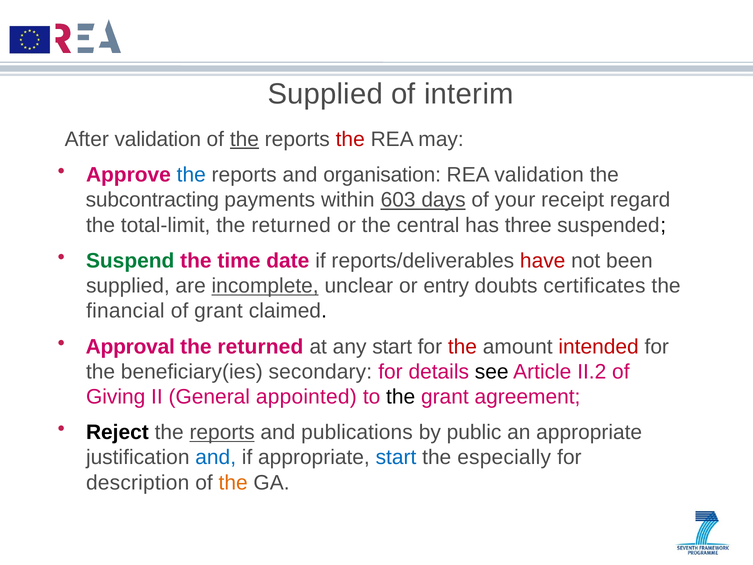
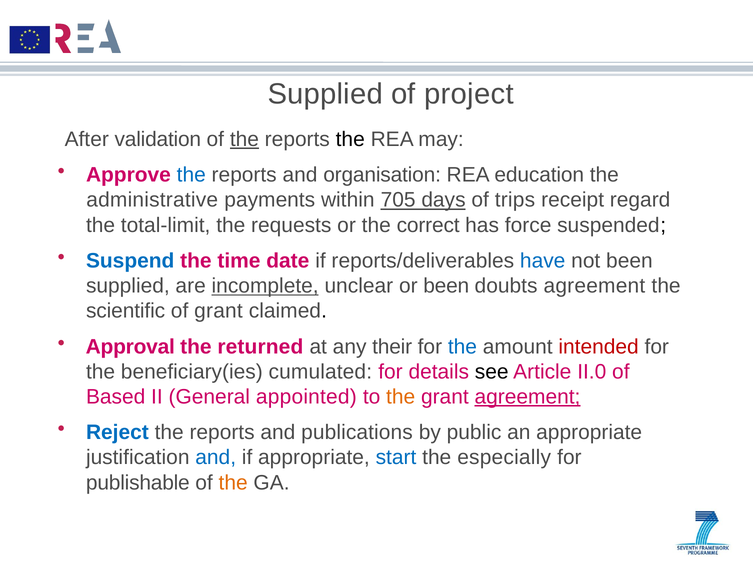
interim: interim -> project (469, 94)
the colour: red -> black (350, 139)
REA validation: validation -> education (539, 175)
subcontracting: subcontracting -> administrative (152, 200)
603: 603 -> 705 (398, 200)
your: your -> trips (515, 200)
returned: returned -> requests (291, 225)
central: central -> correct (428, 225)
three: three -> force (528, 225)
Suspend colour: green -> blue (130, 261)
have colour: red -> blue (543, 261)
or entry: entry -> been (446, 286)
doubts certificates: certificates -> agreement (594, 286)
financial: financial -> scientific (126, 311)
any start: start -> their (392, 346)
the colour: red -> blue (462, 346)
secondary: secondary -> cumulated (320, 372)
II.2: II.2 -> II.0 (592, 372)
Giving: Giving -> Based (116, 397)
the colour: black -> orange (401, 397)
agreement underline: none -> present (527, 397)
Reject colour: black -> blue (117, 432)
reports underline: present -> none (222, 432)
description: description -> publishable (138, 482)
